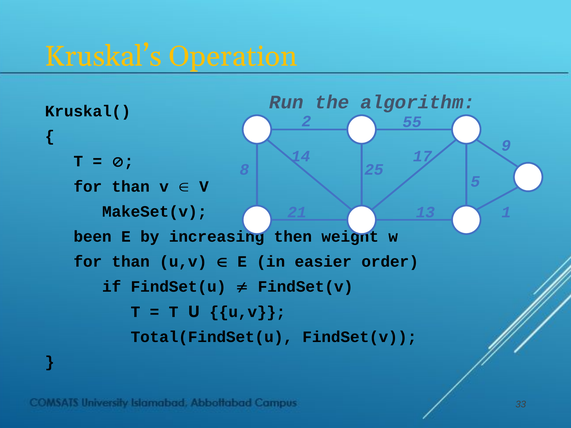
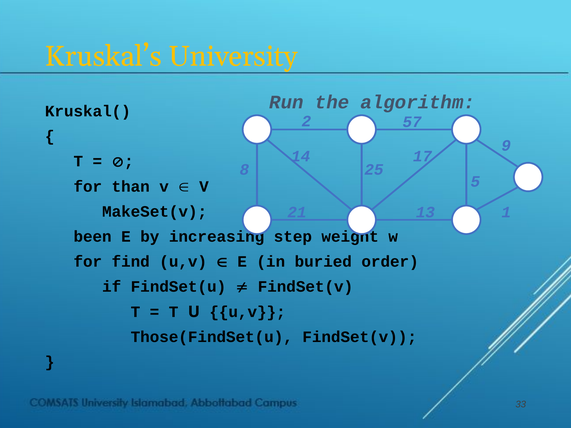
Operation: Operation -> University (233, 56)
55: 55 -> 57 (412, 122)
then: then -> step (293, 237)
than: than -> find (131, 262)
easier: easier -> buried (323, 262)
Total(FindSet(u: Total(FindSet(u -> Those(FindSet(u (212, 337)
